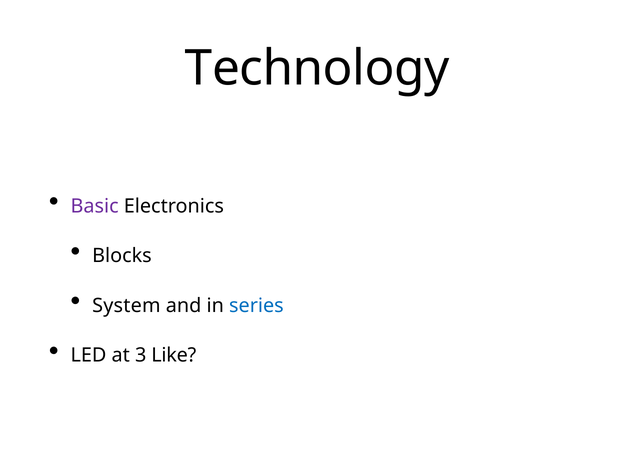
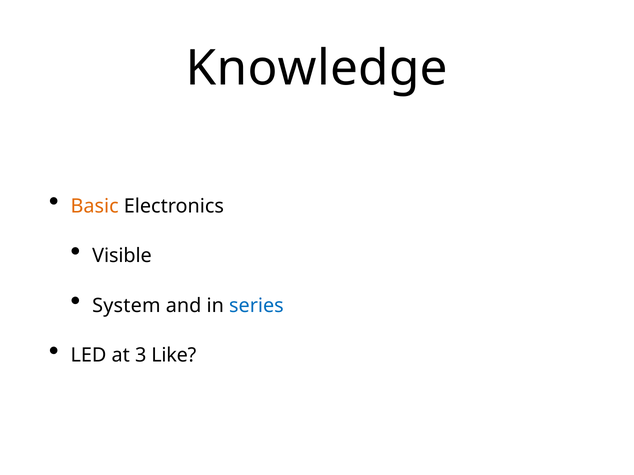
Technology: Technology -> Knowledge (317, 68)
Basic colour: purple -> orange (95, 206)
Blocks: Blocks -> Visible (122, 256)
